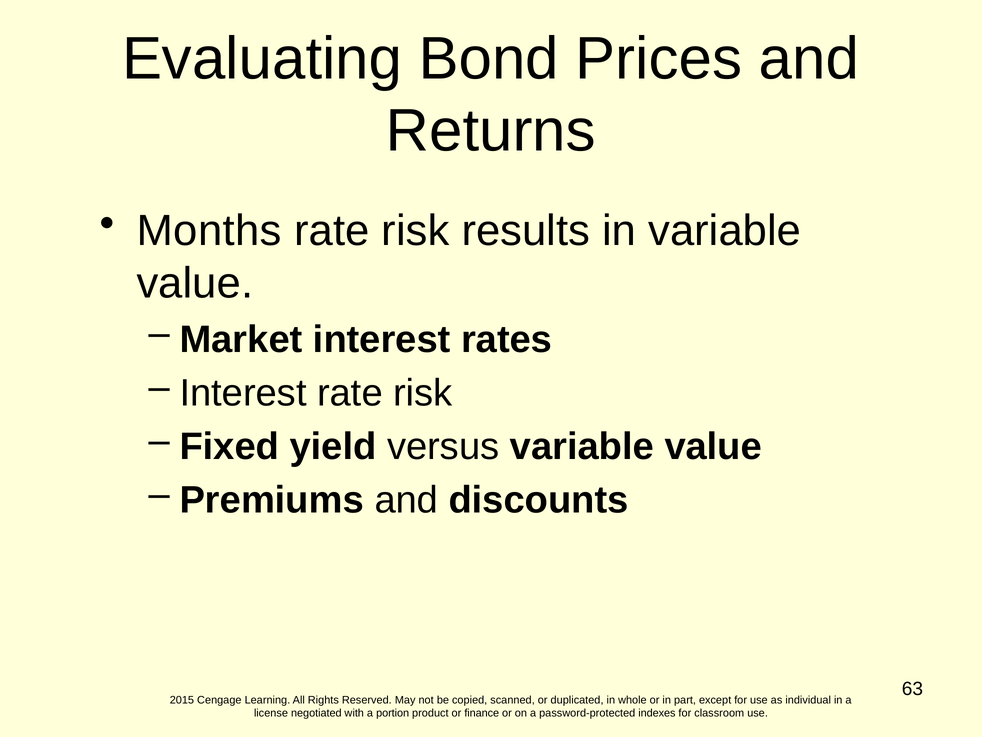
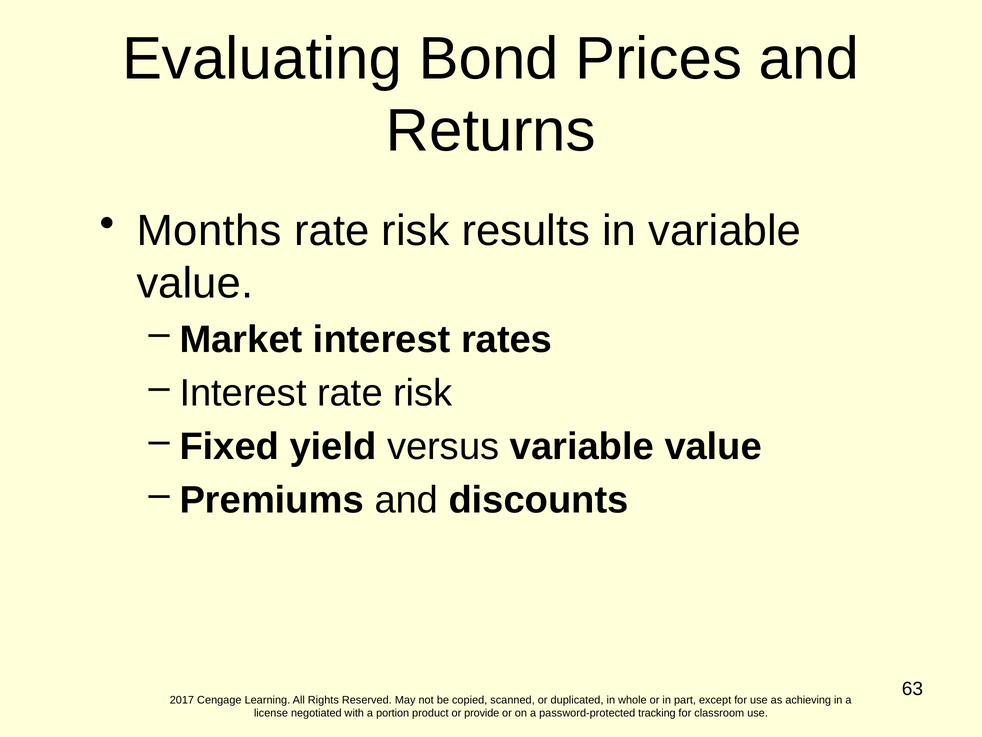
2015: 2015 -> 2017 (182, 700)
individual: individual -> achieving (808, 700)
finance: finance -> provide (482, 713)
indexes: indexes -> tracking (657, 713)
